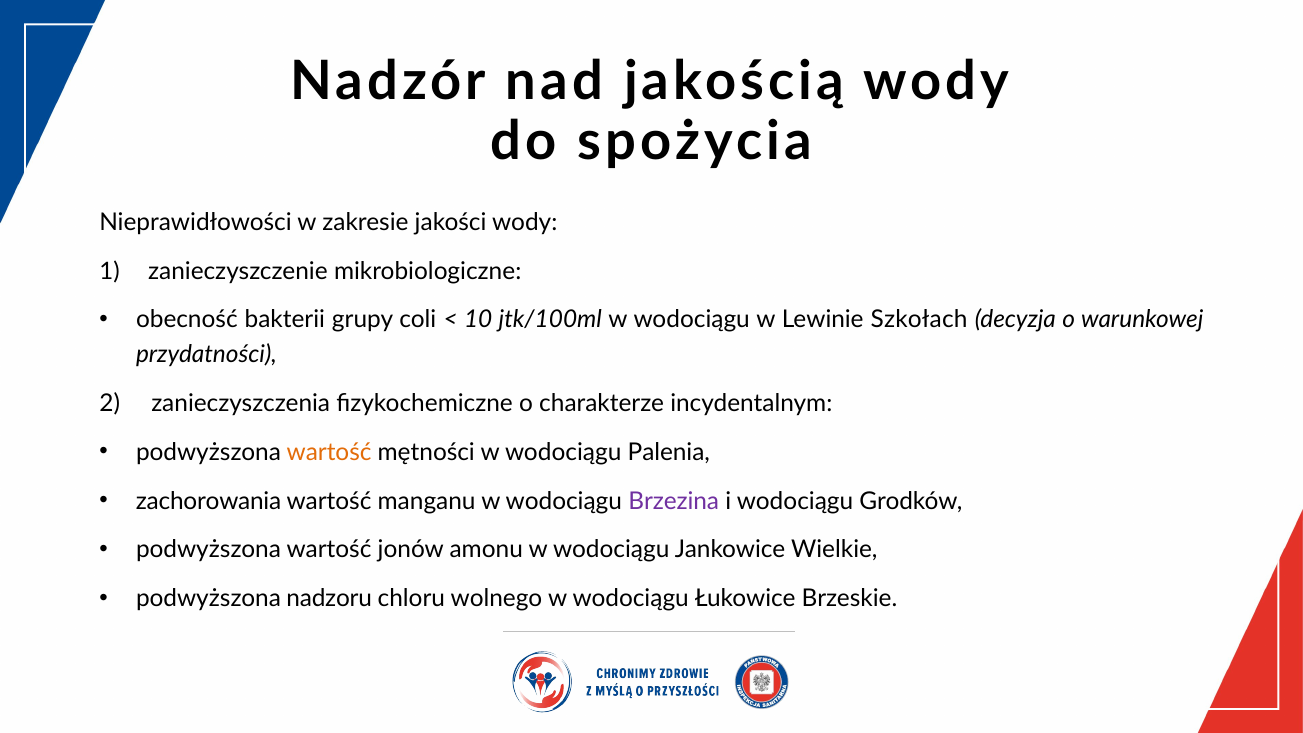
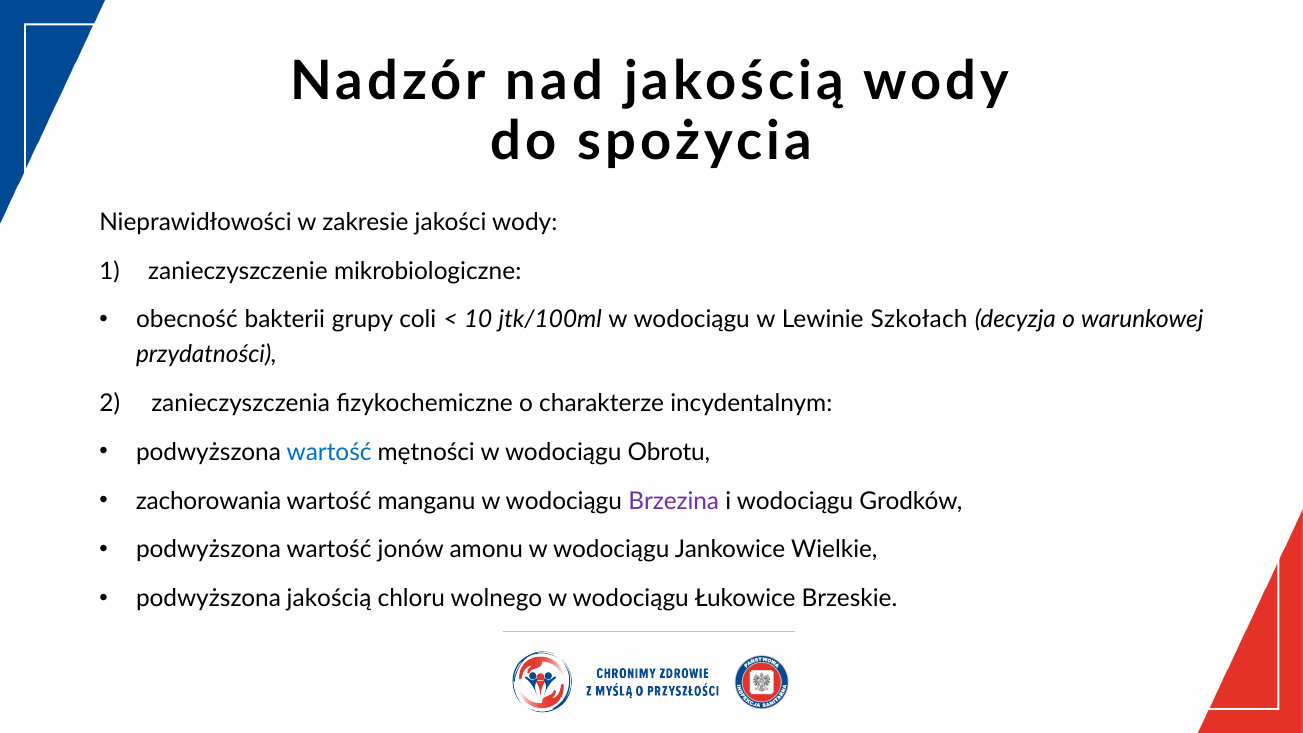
wartość colour: orange -> blue (329, 452)
Palenia: Palenia -> Obrotu (669, 452)
podwyższona nadzoru: nadzoru -> jakością (329, 599)
